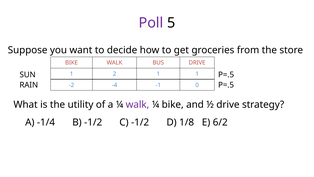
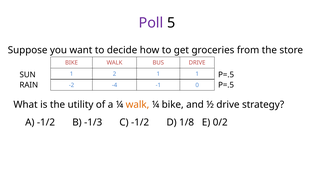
walk colour: purple -> orange (137, 104)
A -1/4: -1/4 -> -1/2 (46, 122)
B -1/2: -1/2 -> -1/3 (93, 122)
6/2: 6/2 -> 0/2 (220, 122)
